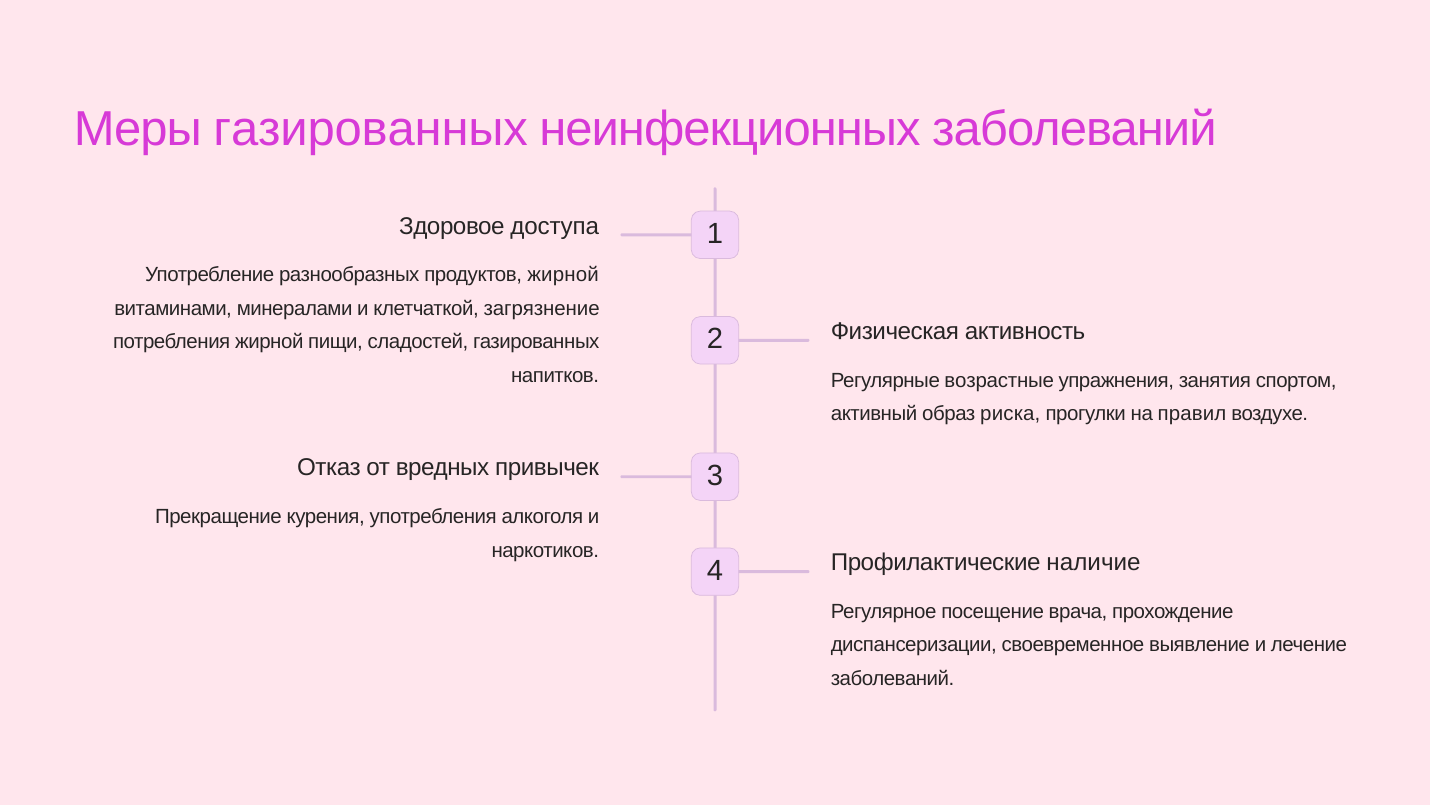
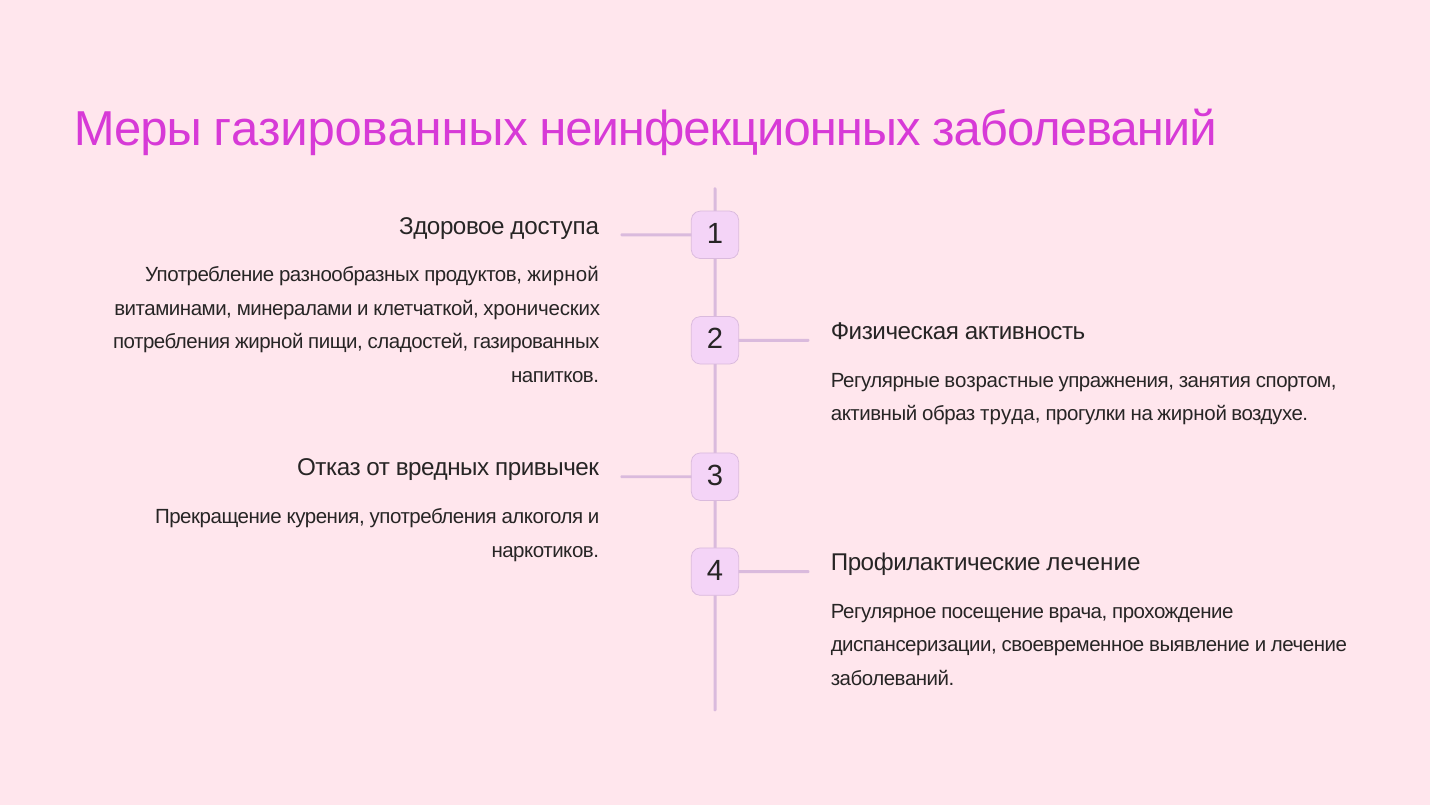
загрязнение: загрязнение -> хронических (542, 308)
риска: риска -> труда (1010, 414)
на правил: правил -> жирной (1192, 414)
Профилактические наличие: наличие -> лечение (1094, 562)
